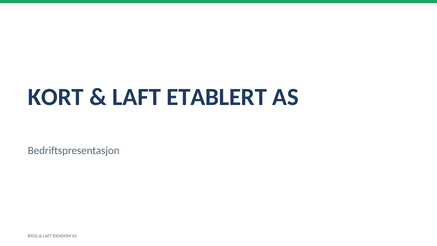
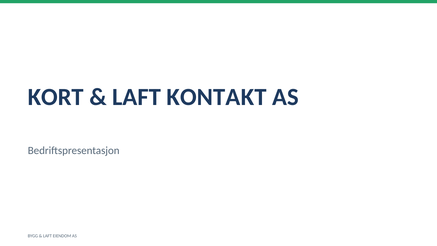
ETABLERT: ETABLERT -> KONTAKT (216, 97)
